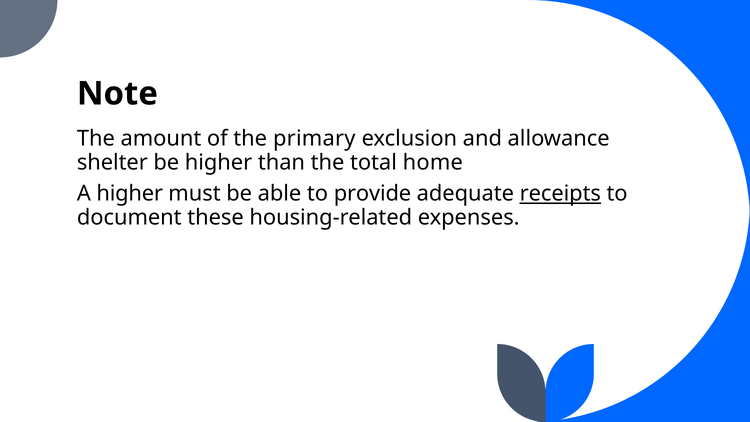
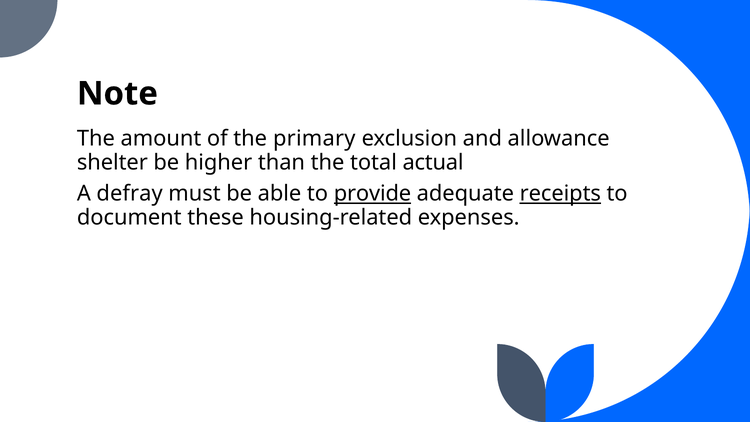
home: home -> actual (433, 162)
A higher: higher -> defray (130, 194)
provide underline: none -> present (372, 194)
